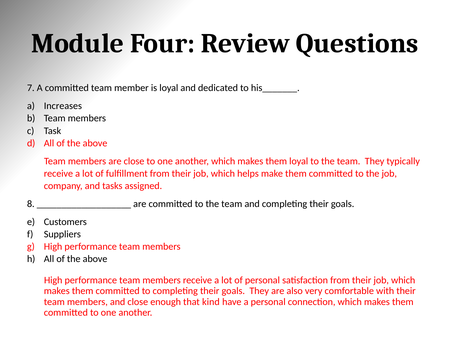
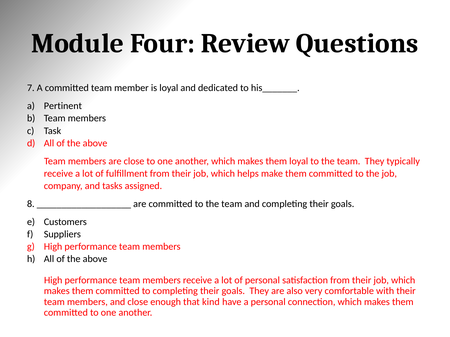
Increases: Increases -> Pertinent (63, 106)
